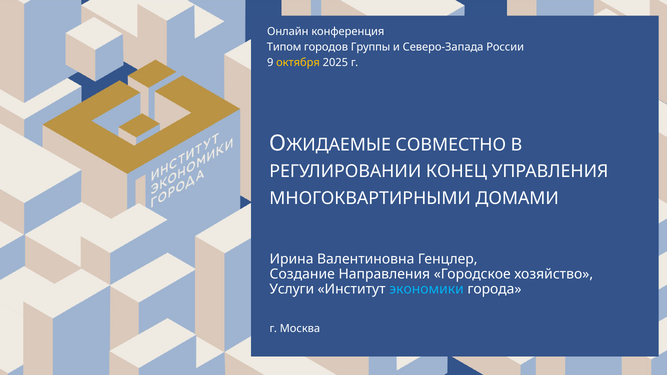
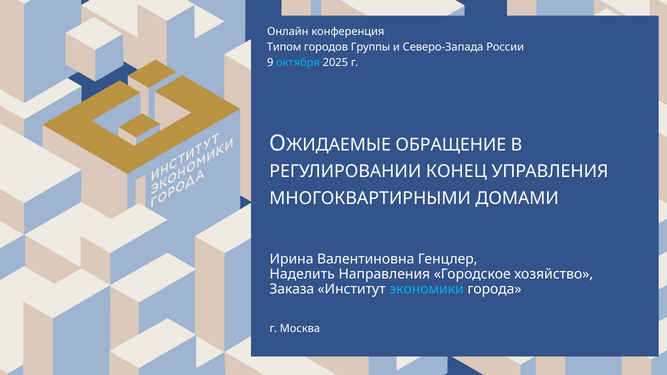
октября colour: yellow -> light blue (298, 63)
СОВМЕСТНО: СОВМЕСТНО -> ОБРАЩЕНИЕ (451, 145)
Создание: Создание -> Наделить (302, 274)
Услуги: Услуги -> Заказа (292, 289)
